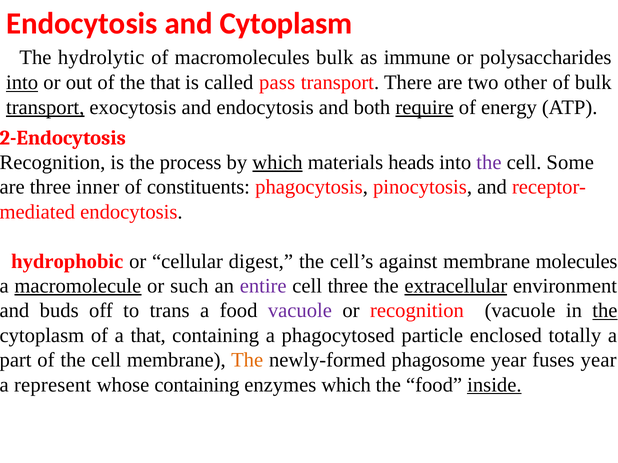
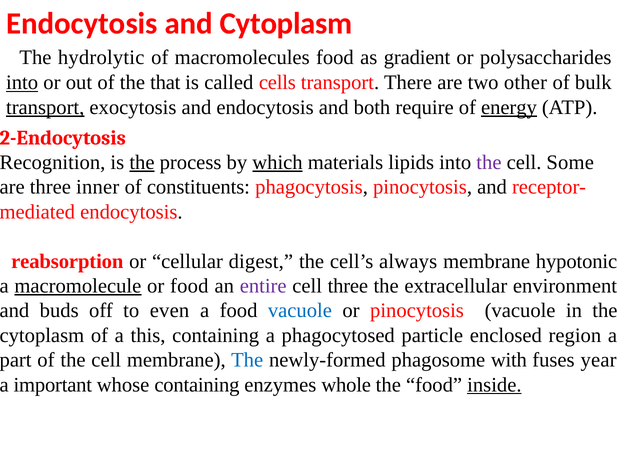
macromolecules bulk: bulk -> food (335, 57)
immune: immune -> gradient (417, 57)
pass: pass -> cells (277, 83)
require underline: present -> none (425, 107)
energy underline: none -> present (509, 107)
the underline: none -> present (142, 163)
heads: heads -> lipids (411, 163)
hydrophobic: hydrophobic -> reabsorption (67, 262)
against: against -> always (408, 262)
molecules: molecules -> hypotonic (577, 262)
or such: such -> food (189, 286)
extracellular underline: present -> none (456, 286)
trans: trans -> even (170, 311)
vacuole colour: purple -> blue (300, 311)
or recognition: recognition -> pinocytosis (417, 311)
the underline: present -> none (605, 311)
a that: that -> this (148, 336)
totally: totally -> region (575, 336)
The colour: orange -> blue (247, 360)
phagosome year: year -> with (509, 360)
represent: represent -> important (53, 385)
enzymes which: which -> whole (346, 385)
